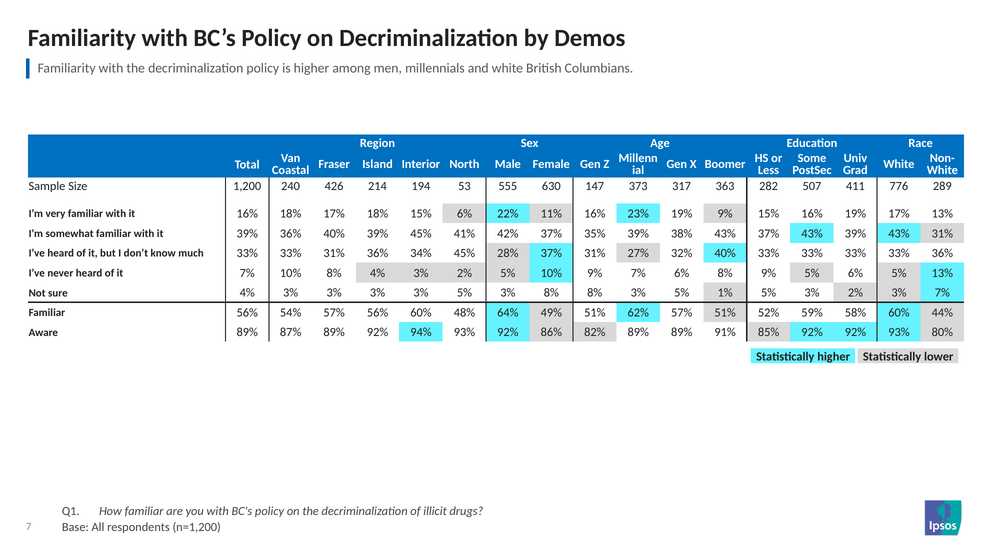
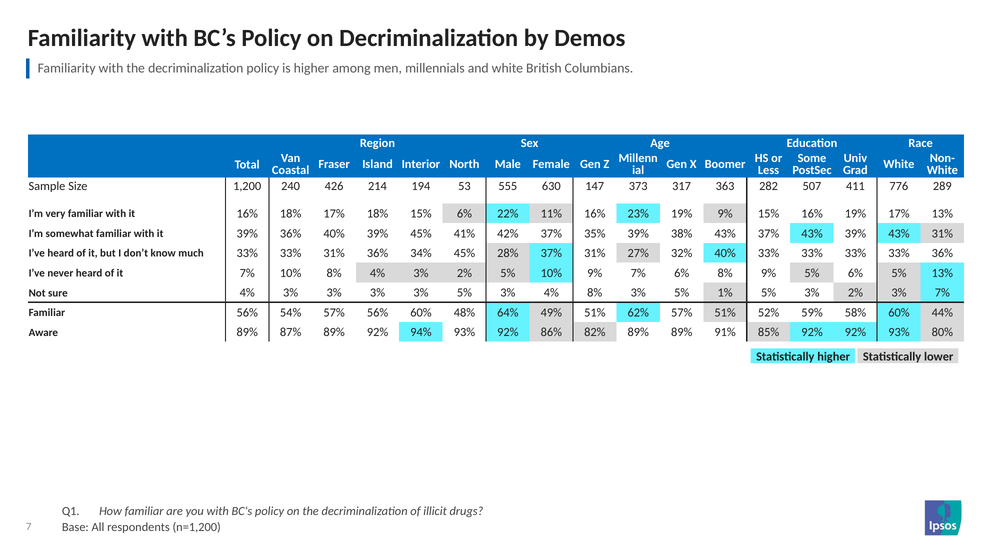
3% 8%: 8% -> 4% (551, 293)
